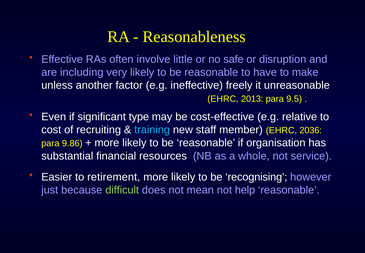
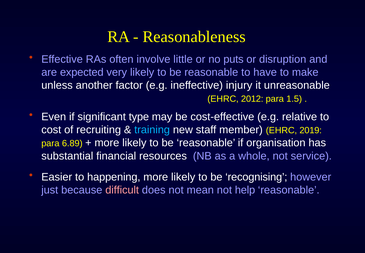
safe: safe -> puts (233, 59)
including: including -> expected (82, 72)
freely: freely -> injury (239, 85)
2013: 2013 -> 2012 (252, 99)
9.5: 9.5 -> 1.5 (294, 99)
2036: 2036 -> 2019 (311, 131)
9.86: 9.86 -> 6.89 (72, 144)
retirement: retirement -> happening (114, 177)
difficult colour: light green -> pink (122, 190)
